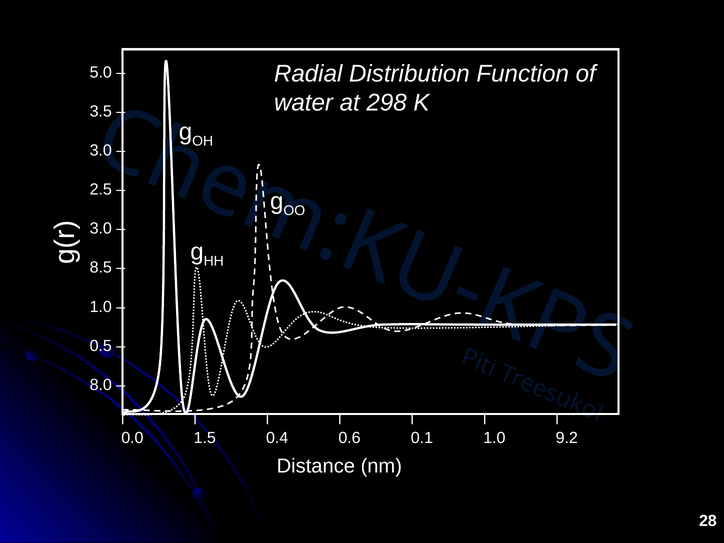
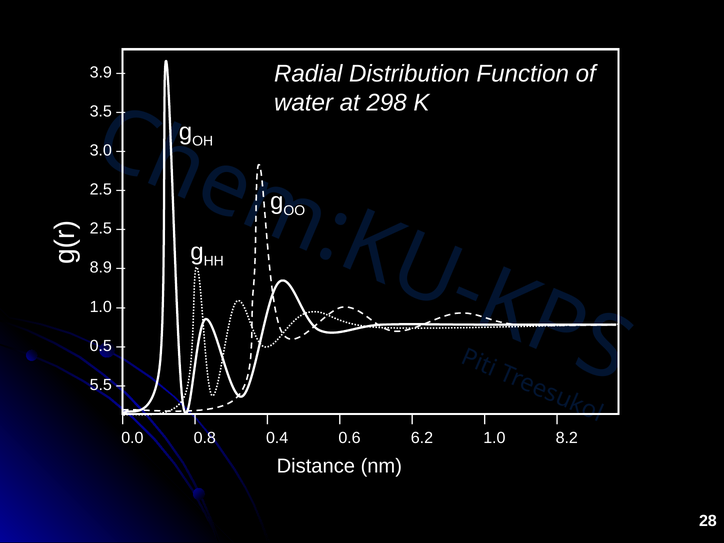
5.0: 5.0 -> 3.9 (101, 72)
3.0: 3.0 -> 2.5 (101, 229)
8.5: 8.5 -> 8.9 (101, 268)
8.0: 8.0 -> 5.5 (101, 385)
1.5: 1.5 -> 0.8 (205, 438)
0.1: 0.1 -> 6.2 (422, 438)
9.2: 9.2 -> 8.2 (567, 438)
